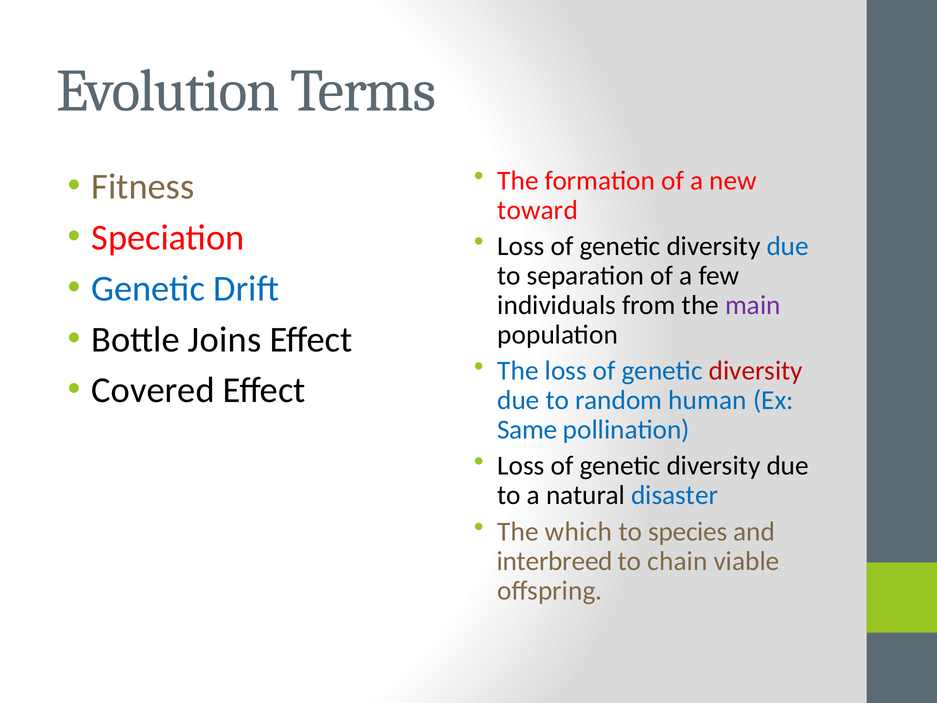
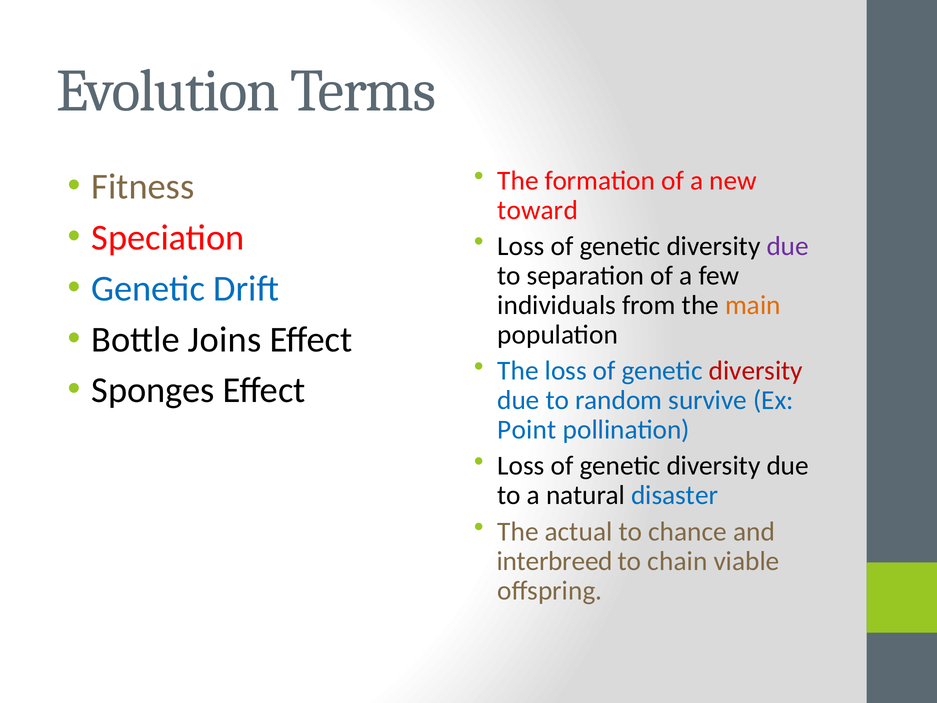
due colour: blue -> purple (788, 246)
main colour: purple -> orange (753, 305)
Covered: Covered -> Sponges (153, 390)
human: human -> survive (708, 400)
Same: Same -> Point (527, 430)
which: which -> actual (579, 531)
species: species -> chance (688, 531)
